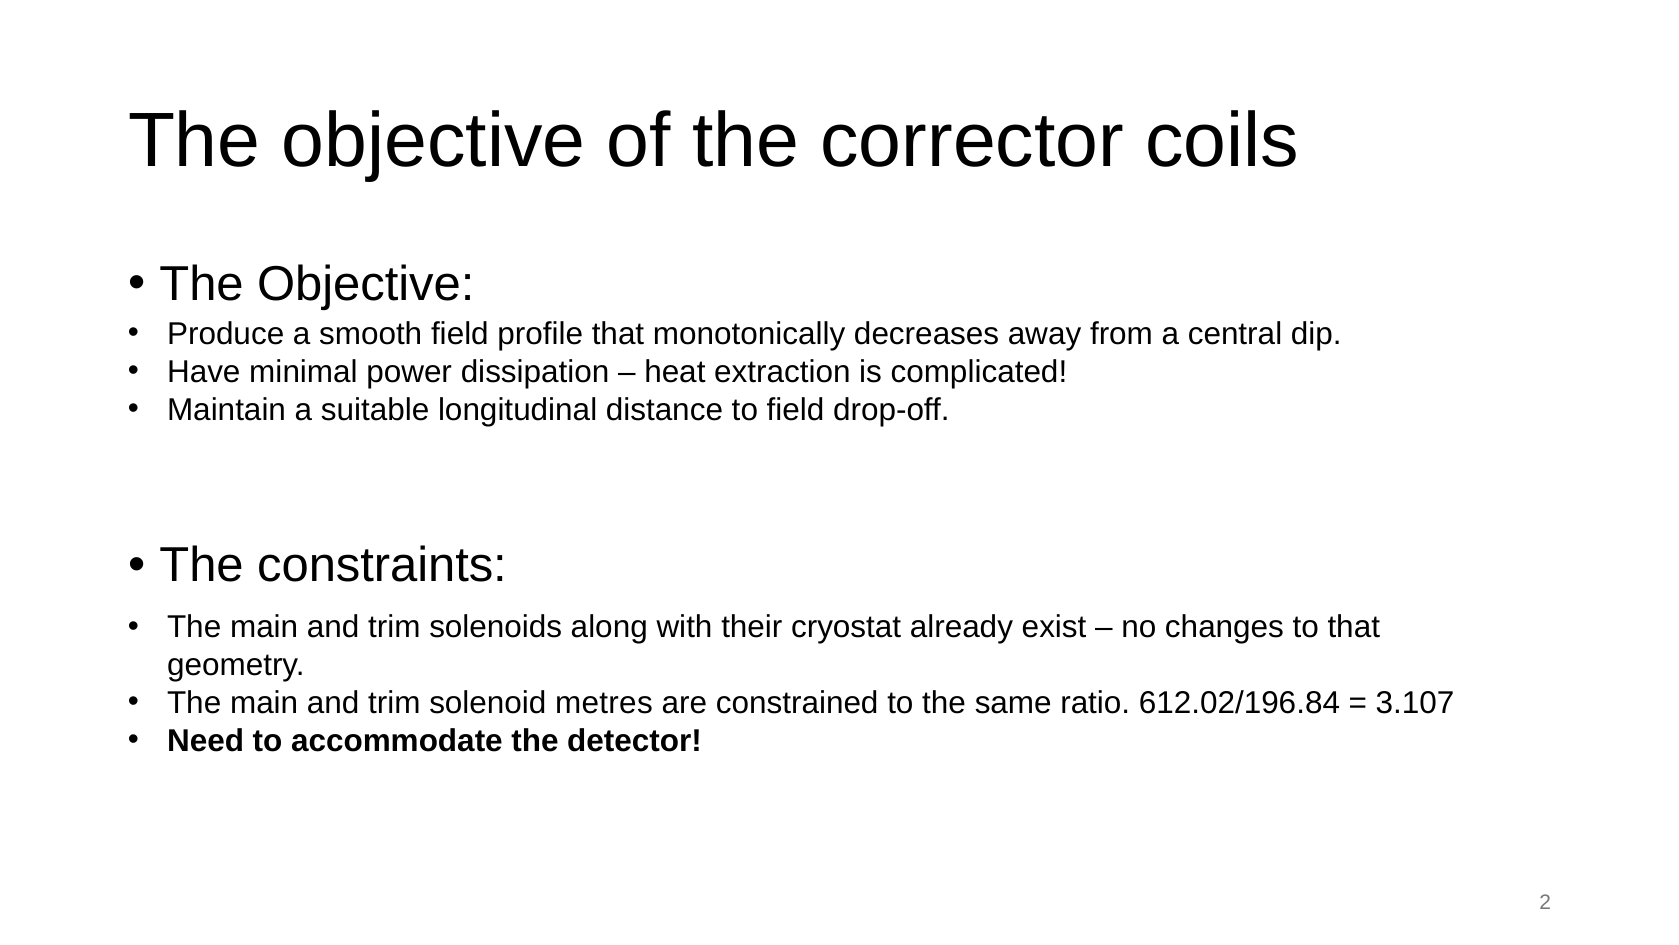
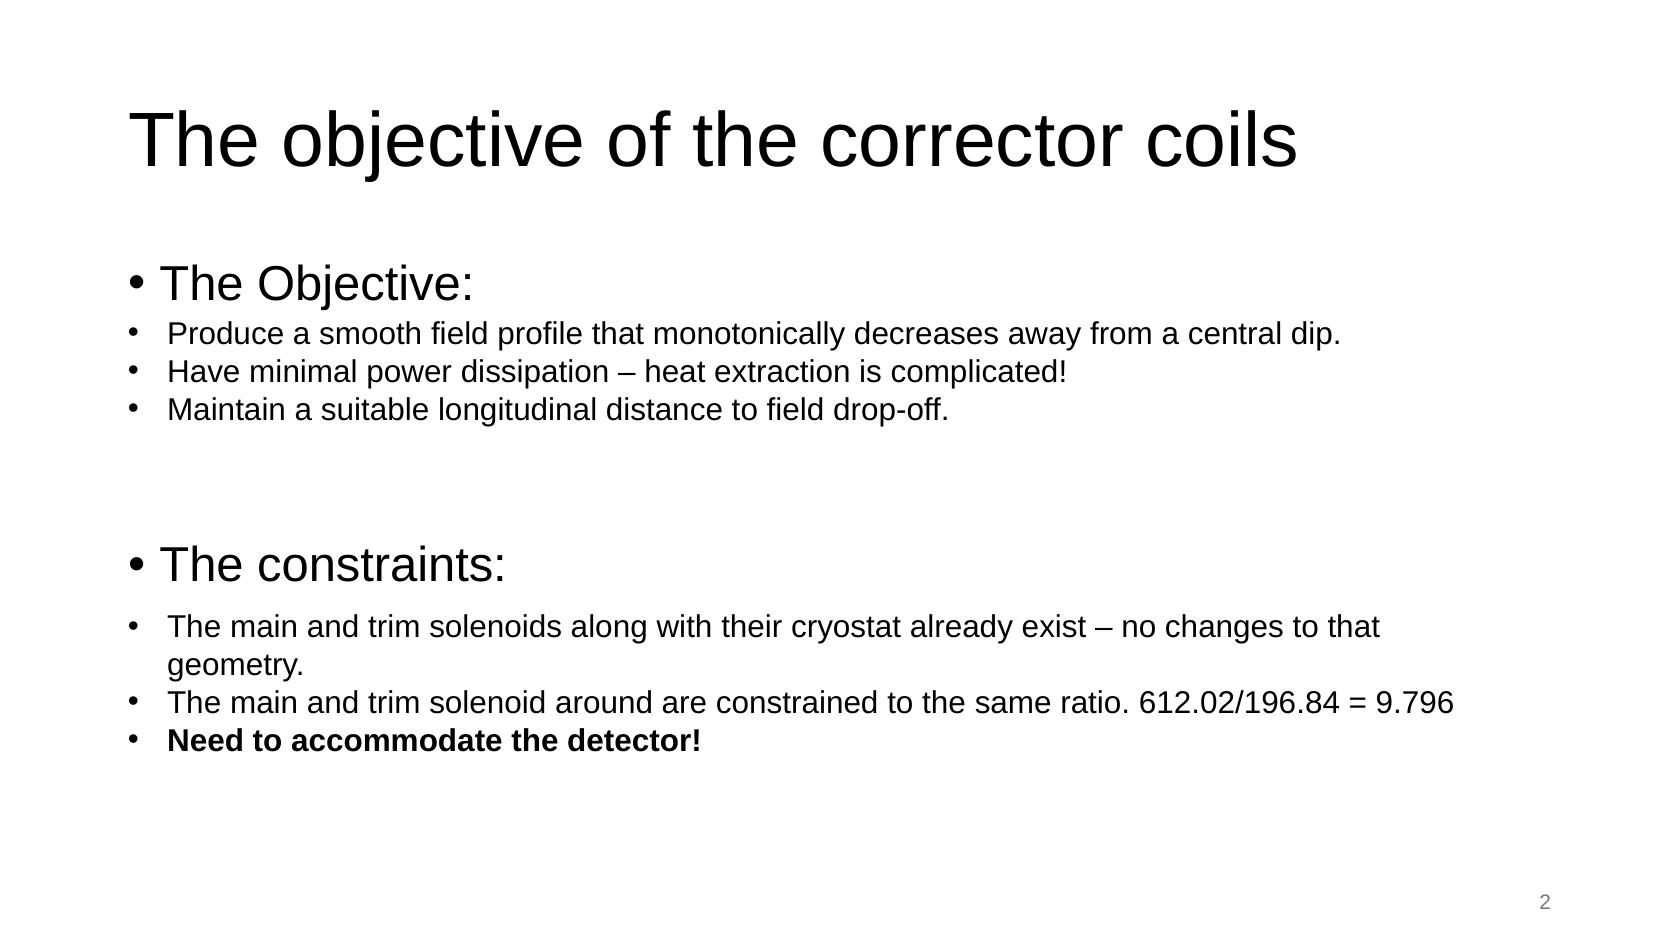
metres: metres -> around (604, 703)
3.107: 3.107 -> 9.796 (1415, 703)
